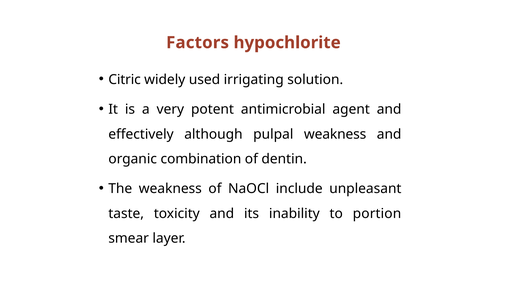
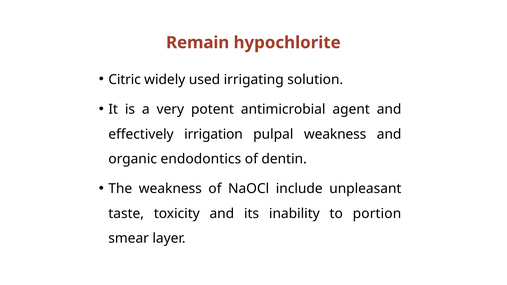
Factors: Factors -> Remain (198, 43)
although: although -> irrigation (213, 134)
combination: combination -> endodontics (201, 159)
